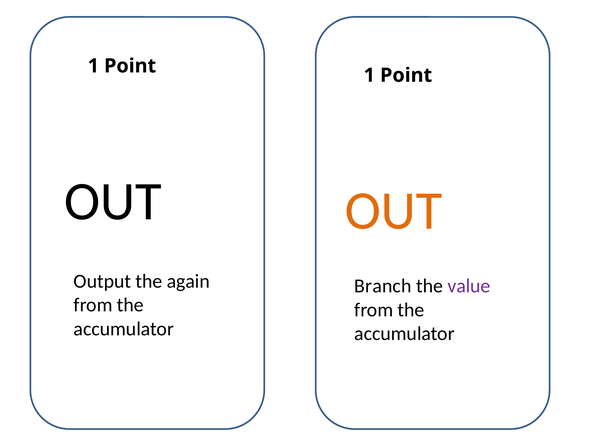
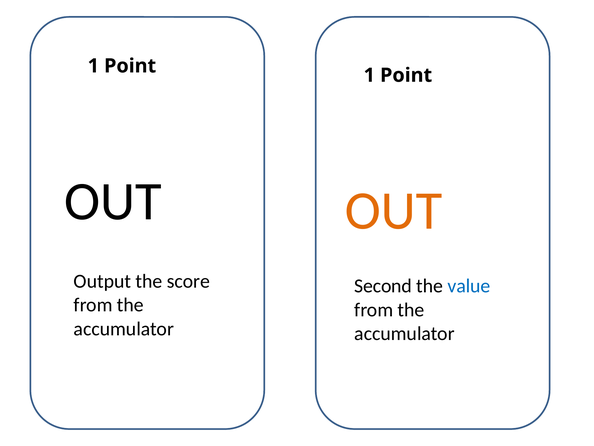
again: again -> score (188, 281)
Branch: Branch -> Second (383, 286)
value colour: purple -> blue (469, 286)
